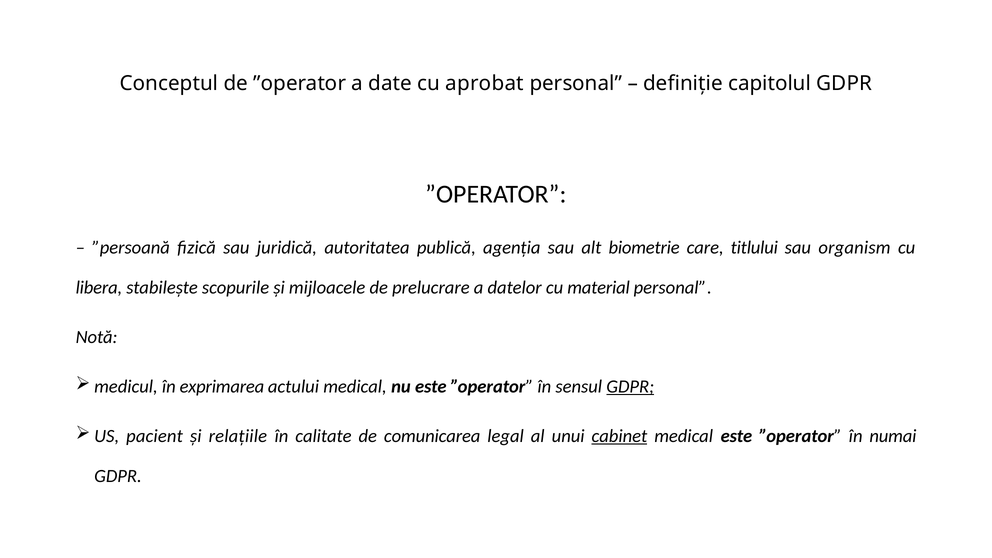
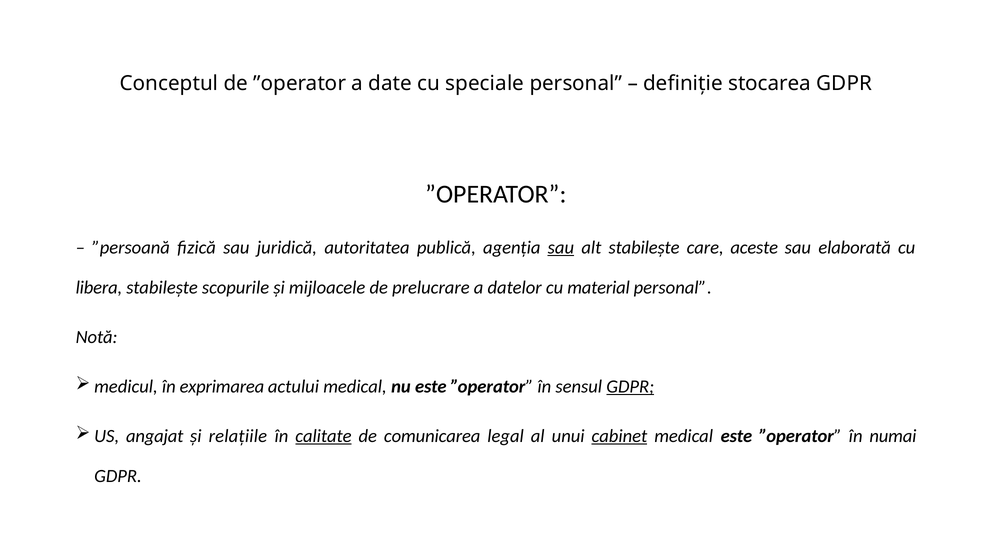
aprobat: aprobat -> speciale (485, 84)
capitolul: capitolul -> stocarea (770, 84)
sau underline: none -> present (561, 248)
alt biometrie: biometrie -> stabilește (644, 248)
titlului: titlului -> aceste (754, 248)
organism: organism -> elaborată (855, 248)
pacient: pacient -> angajat (155, 436)
calitate underline: none -> present (323, 436)
